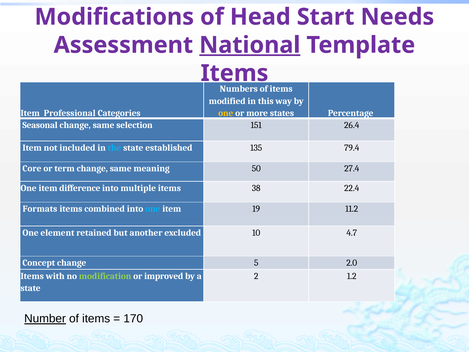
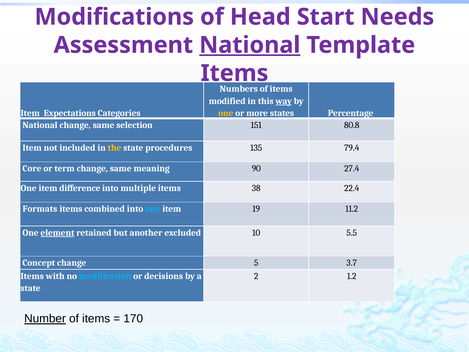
way underline: none -> present (284, 101)
Professional: Professional -> Expectations (70, 113)
Seasonal: Seasonal -> National (40, 125)
26.4: 26.4 -> 80.8 (352, 125)
the colour: light blue -> yellow (115, 148)
established: established -> procedures (169, 148)
50: 50 -> 90 (256, 168)
element underline: none -> present (58, 233)
4.7: 4.7 -> 5.5 (352, 233)
2.0: 2.0 -> 3.7 (352, 263)
modification colour: light green -> light blue (105, 276)
improved: improved -> decisions (164, 276)
